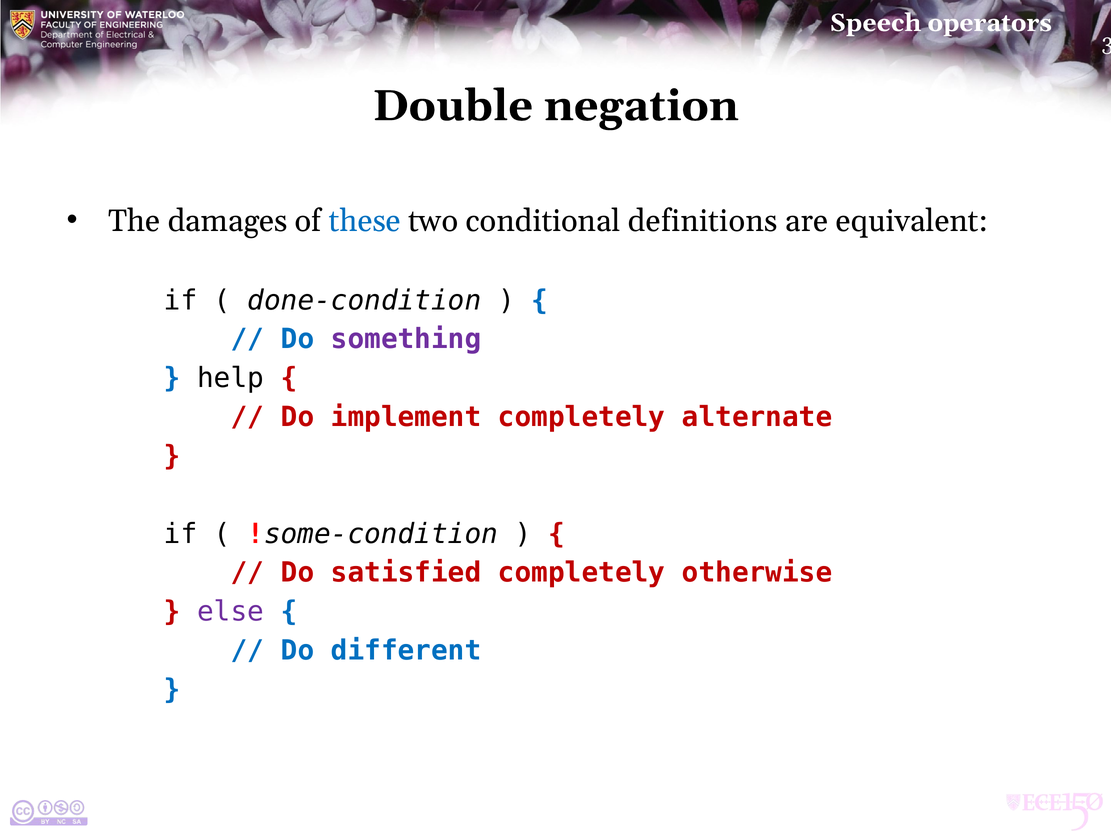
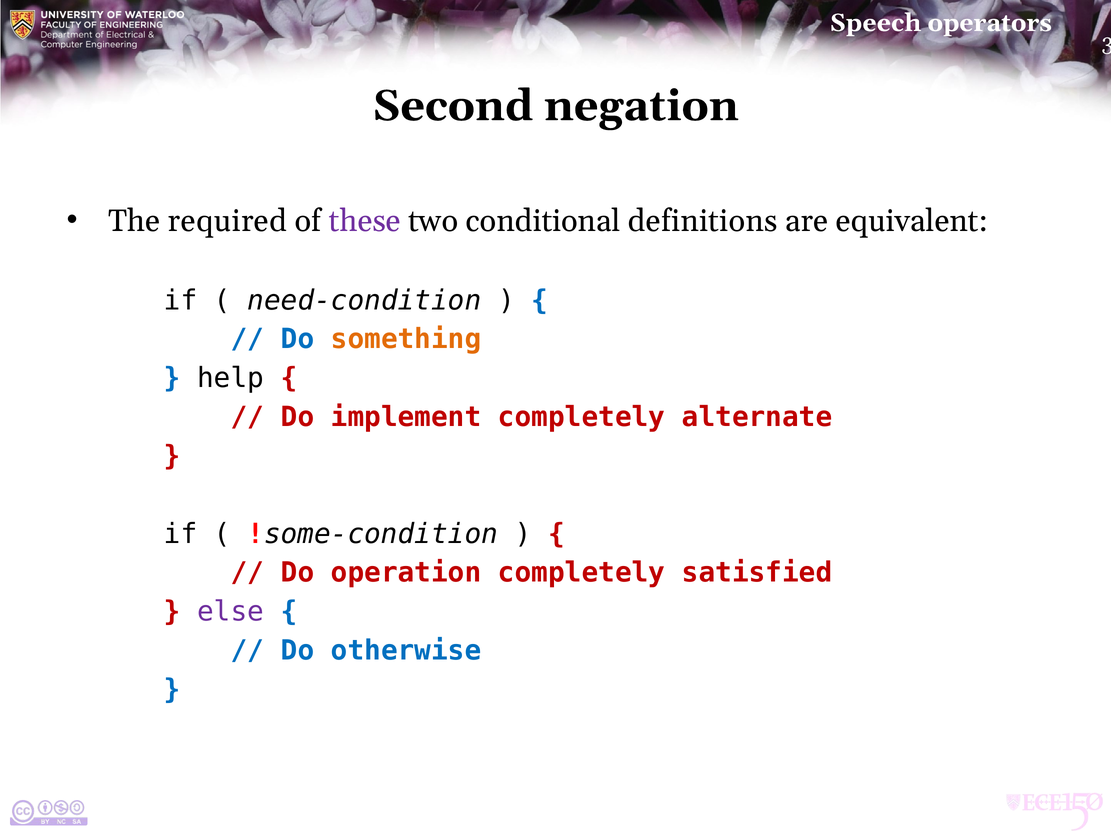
Double: Double -> Second (453, 106)
damages: damages -> required (227, 221)
these colour: blue -> purple (365, 221)
done-condition: done-condition -> need-condition (364, 300)
something colour: purple -> orange (406, 339)
satisfied: satisfied -> operation (406, 572)
otherwise: otherwise -> satisfied (757, 572)
different: different -> otherwise (406, 650)
